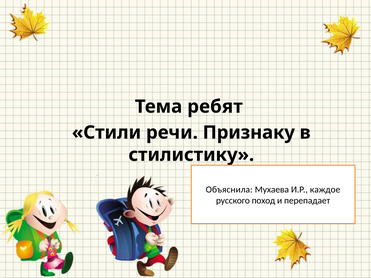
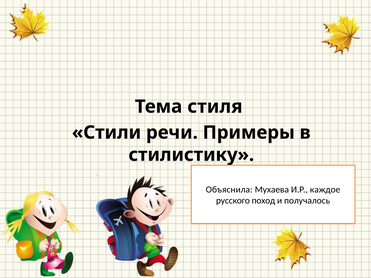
ребят: ребят -> стиля (215, 107)
Признаку: Признаку -> Примеры (249, 133)
перепадает: перепадает -> получалось (307, 201)
